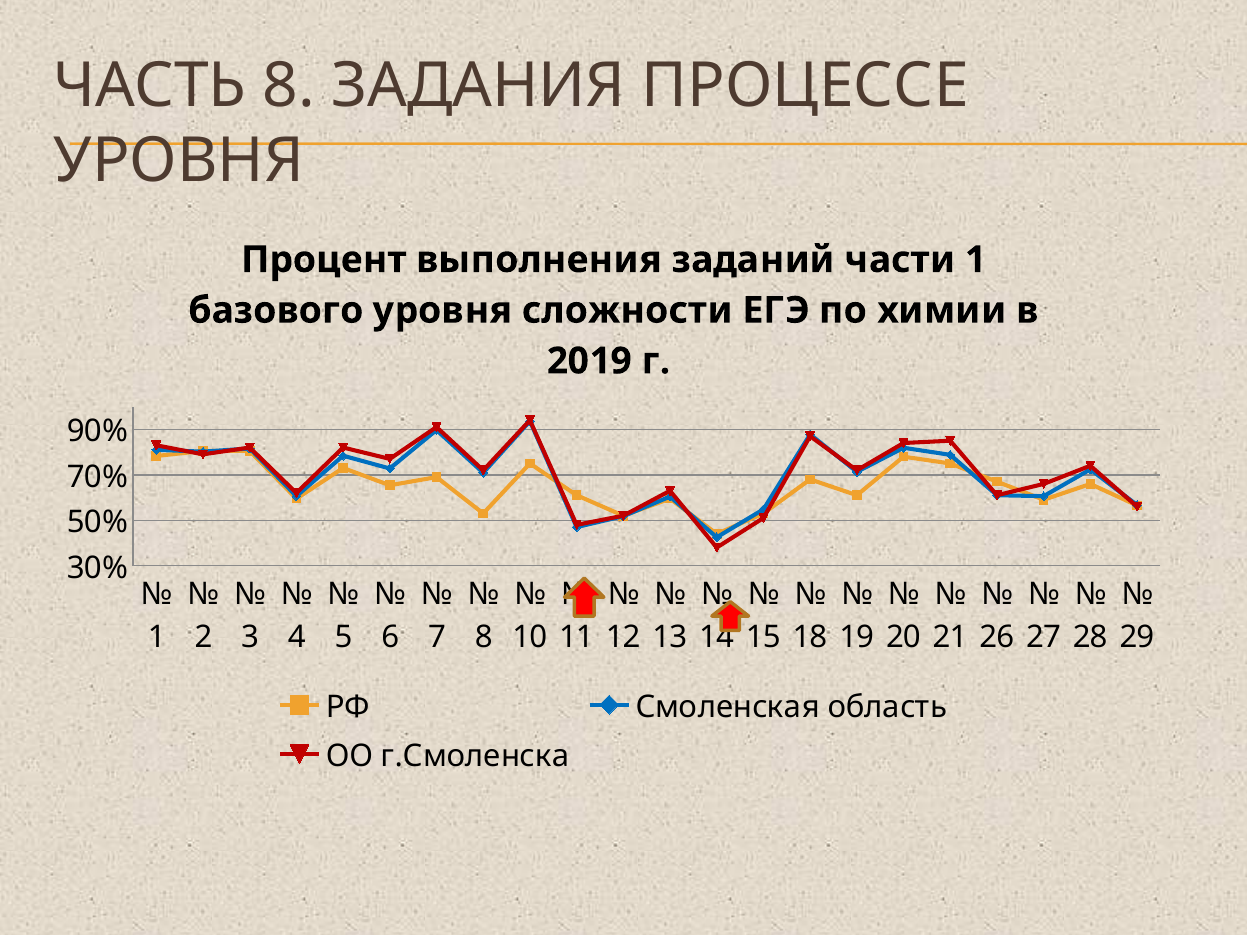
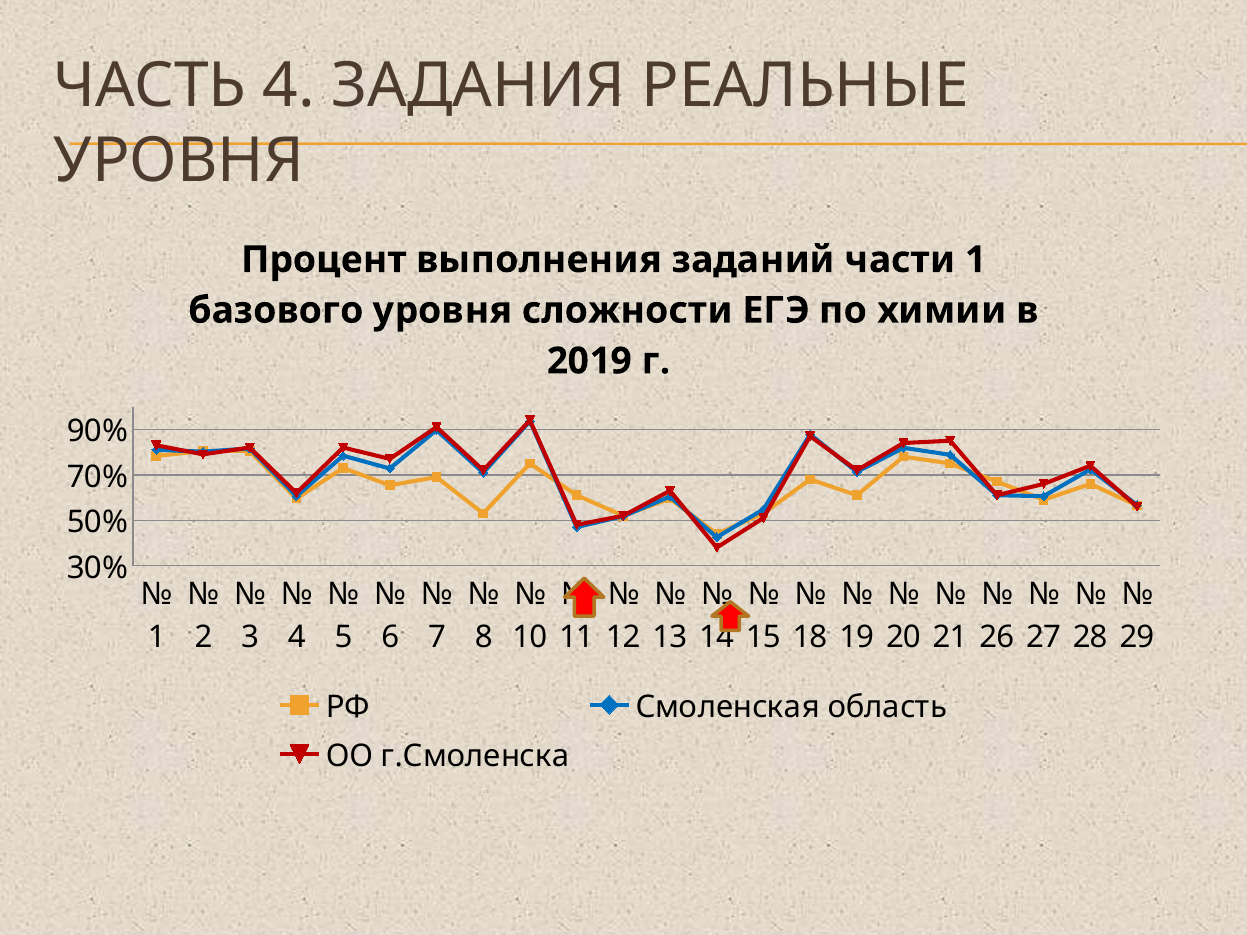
ЧАСТЬ 8: 8 -> 4 (289, 86)
ПРОЦЕССЕ: ПРОЦЕССЕ -> РЕАЛЬНЫЕ (805, 86)
